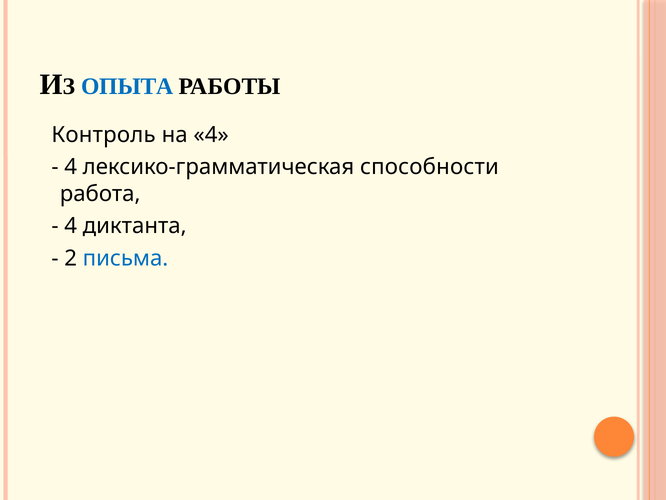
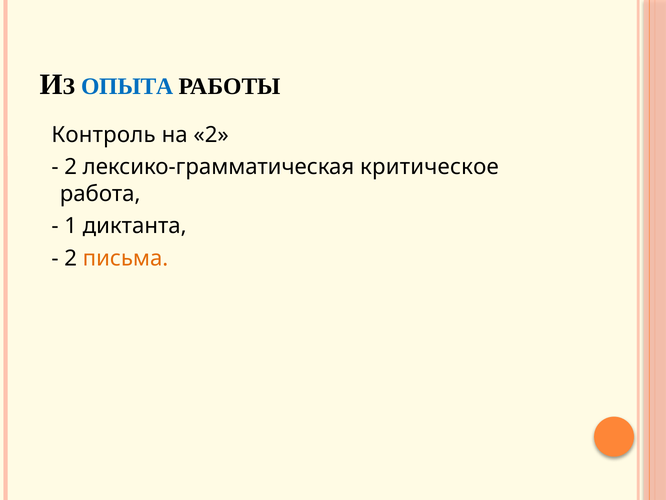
на 4: 4 -> 2 (211, 135)
4: 4 -> 2 (71, 167)
способности: способности -> критическое (429, 167)
4: 4 -> 1 (71, 226)
письма colour: blue -> orange (126, 258)
